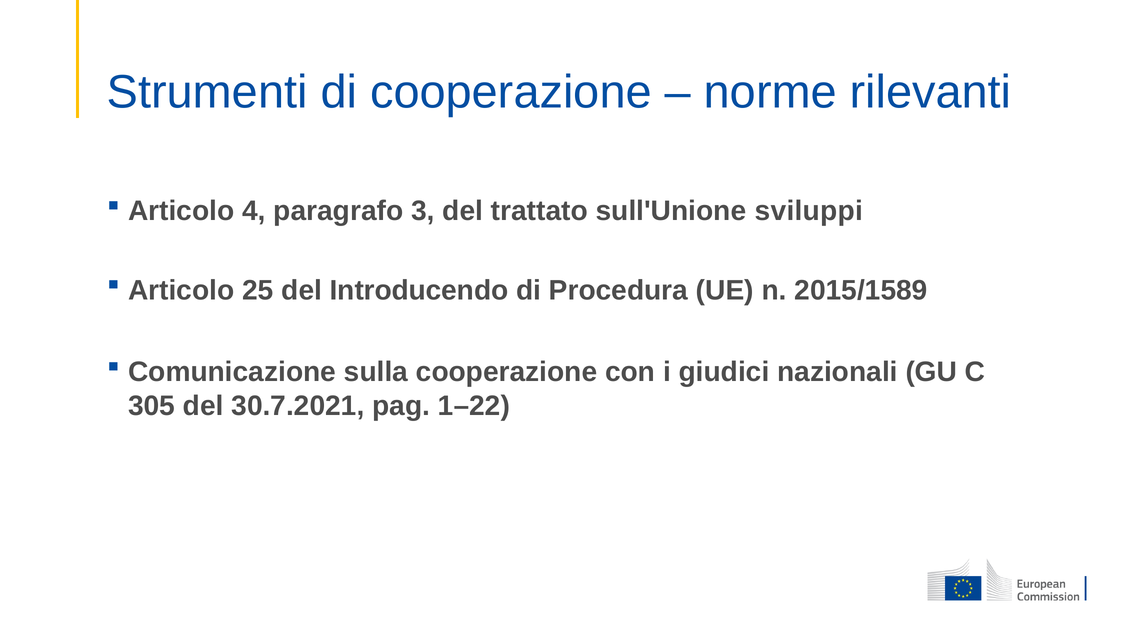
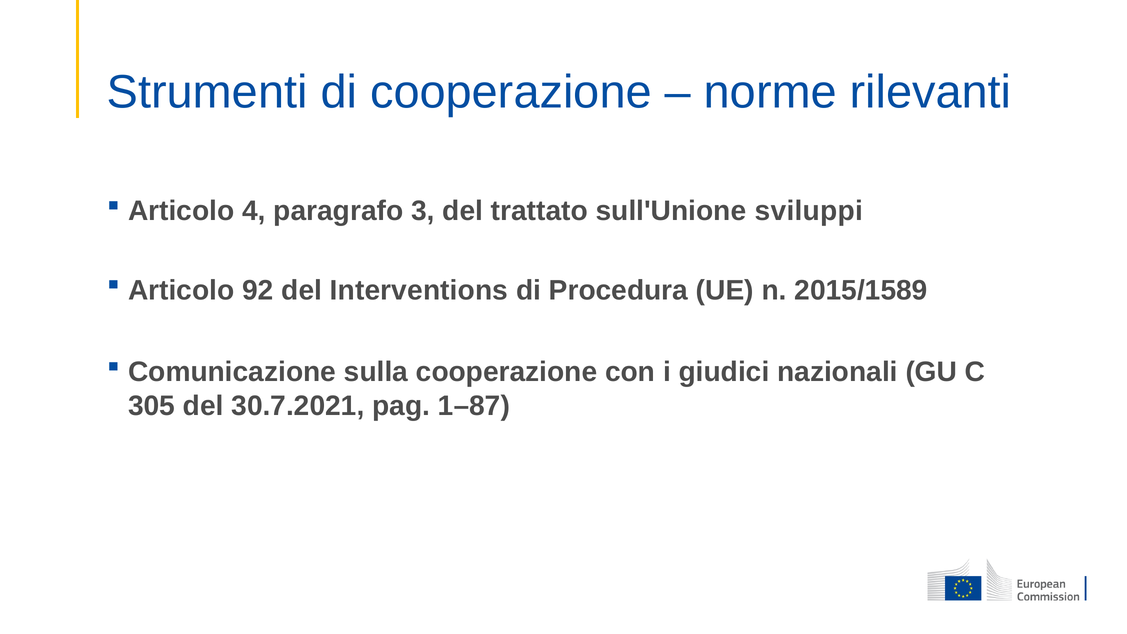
25: 25 -> 92 (258, 290)
Introducendo: Introducendo -> Interventions (419, 290)
1–22: 1–22 -> 1–87 (474, 406)
